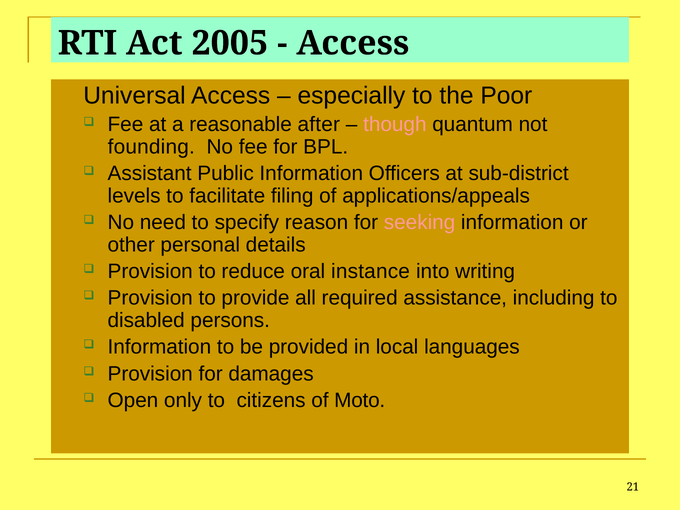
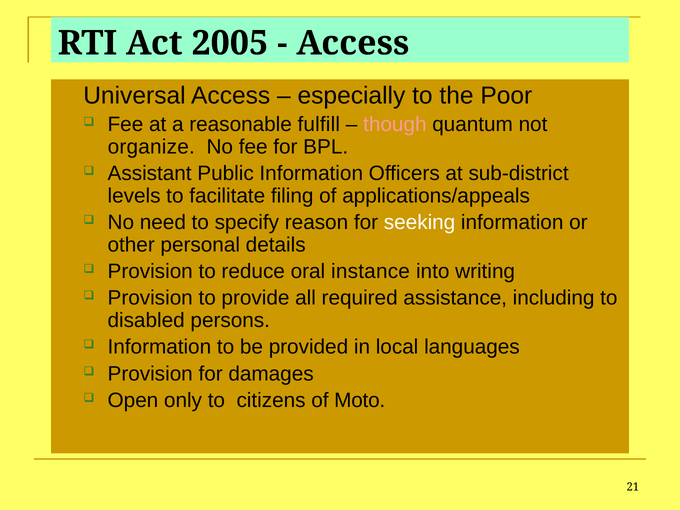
after: after -> fulfill (319, 124)
founding: founding -> organize (151, 147)
seeking colour: pink -> white (420, 222)
